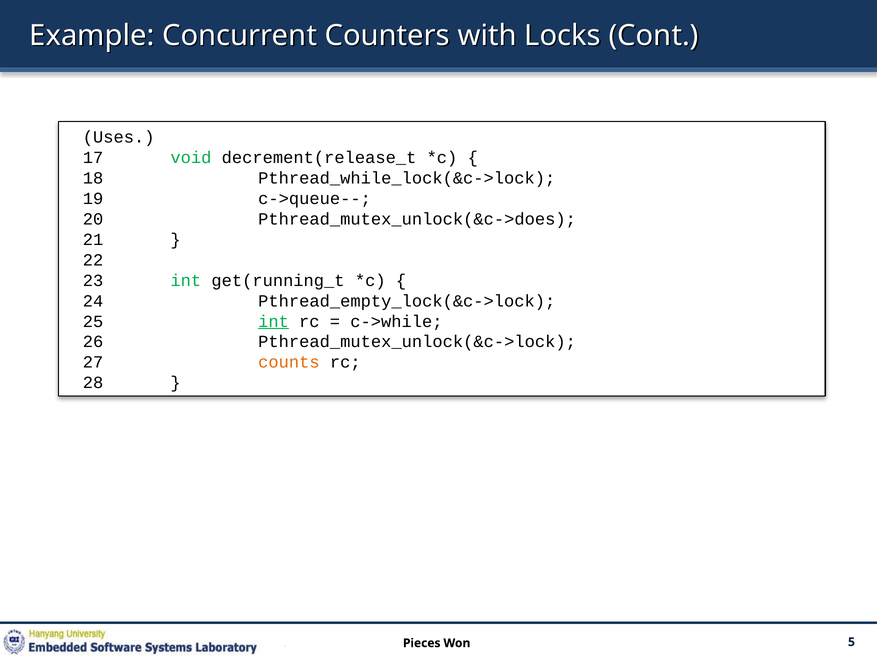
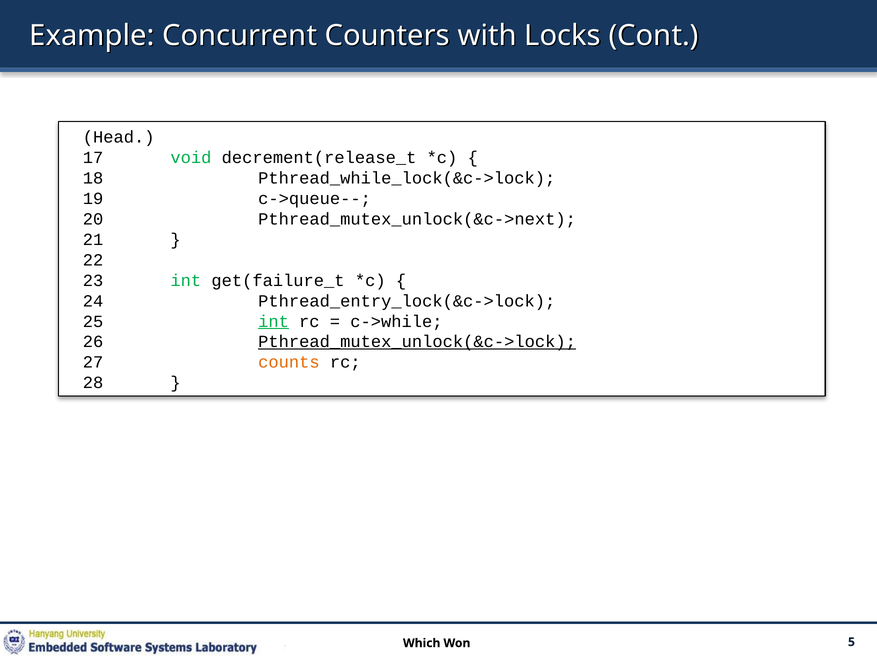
Uses: Uses -> Head (119, 137)
Pthread_mutex_unlock(&c->does: Pthread_mutex_unlock(&c->does -> Pthread_mutex_unlock(&c->next (417, 219)
get(running_t: get(running_t -> get(failure_t (278, 281)
Pthread_empty_lock(&c->lock: Pthread_empty_lock(&c->lock -> Pthread_entry_lock(&c->lock (407, 301)
Pthread_mutex_unlock(&c->lock underline: none -> present (417, 342)
Pieces: Pieces -> Which (422, 644)
